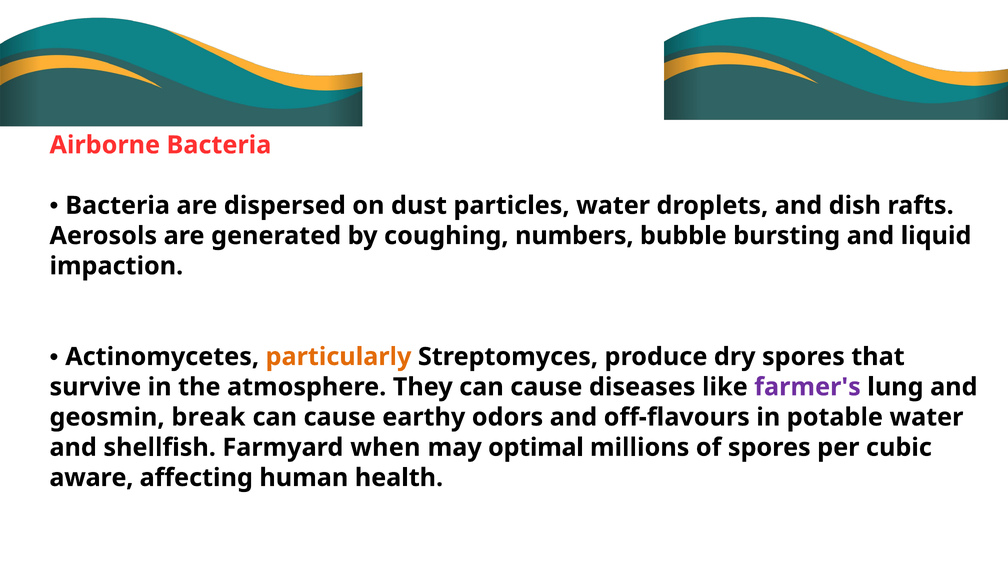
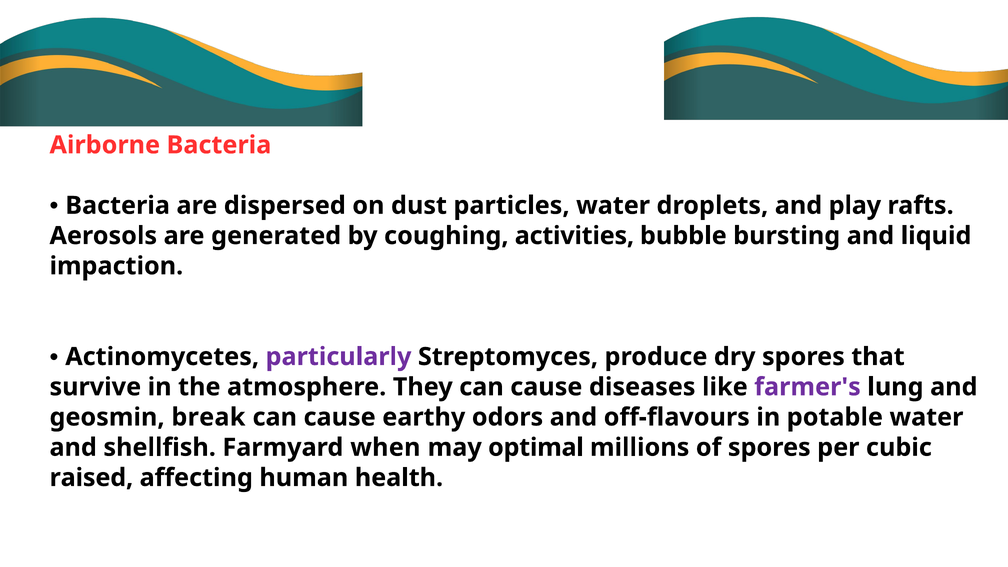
dish: dish -> play (855, 206)
numbers: numbers -> activities (574, 236)
particularly colour: orange -> purple (339, 357)
aware: aware -> raised (91, 478)
